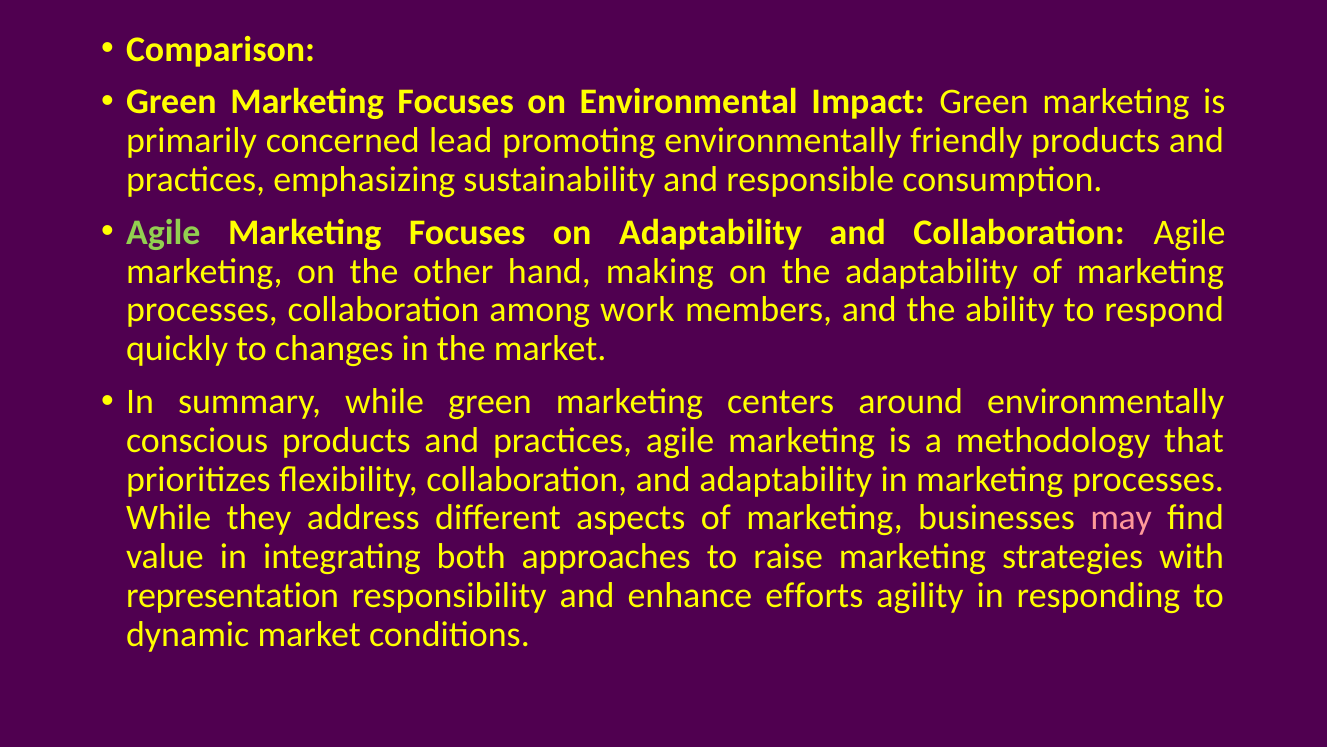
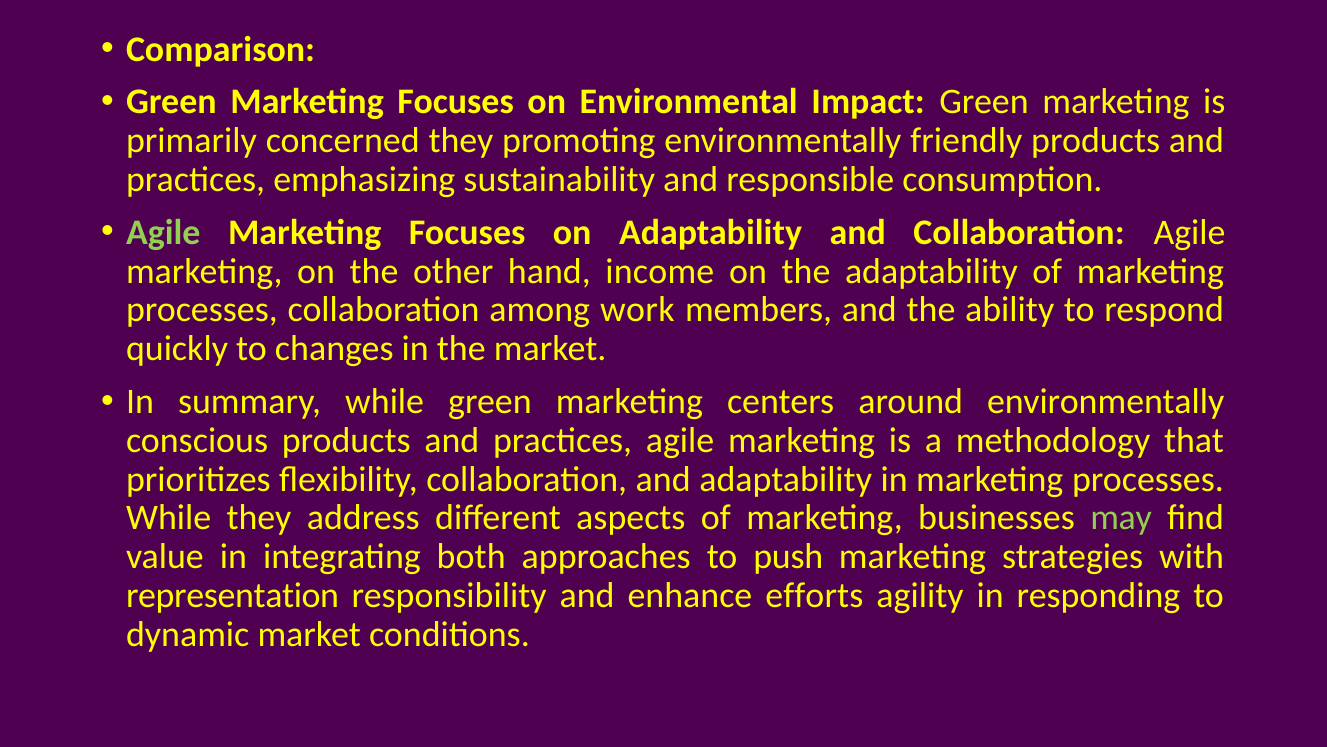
concerned lead: lead -> they (461, 141)
making: making -> income (660, 271)
may colour: pink -> light green (1121, 518)
raise: raise -> push (788, 556)
